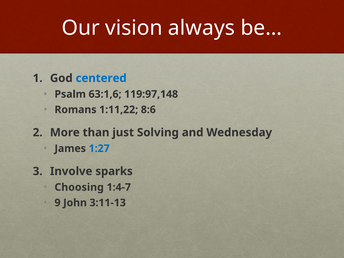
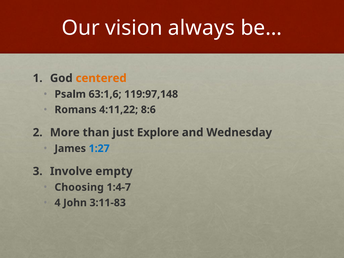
centered colour: blue -> orange (101, 78)
1:11,22: 1:11,22 -> 4:11,22 (119, 110)
Solving: Solving -> Explore (158, 132)
sparks: sparks -> empty (114, 171)
9: 9 -> 4 (58, 203)
3:11-13: 3:11-13 -> 3:11-83 (108, 203)
